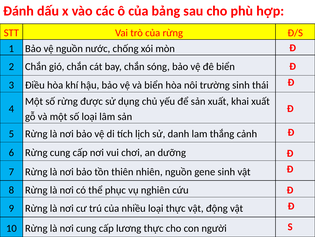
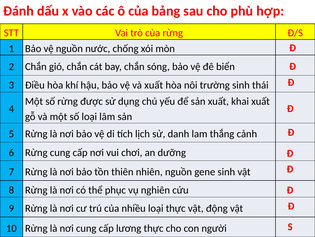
và biển: biển -> xuất (154, 85)
